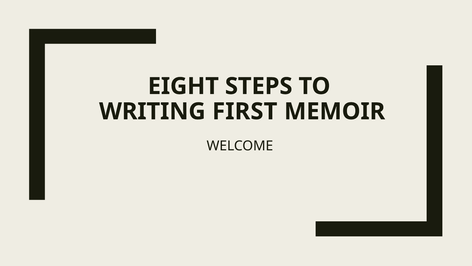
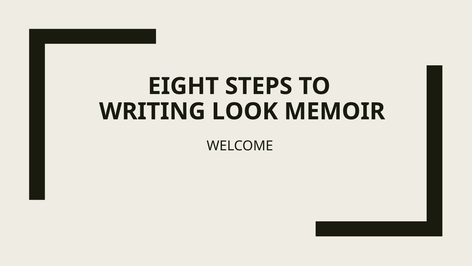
FIRST: FIRST -> LOOK (245, 111)
